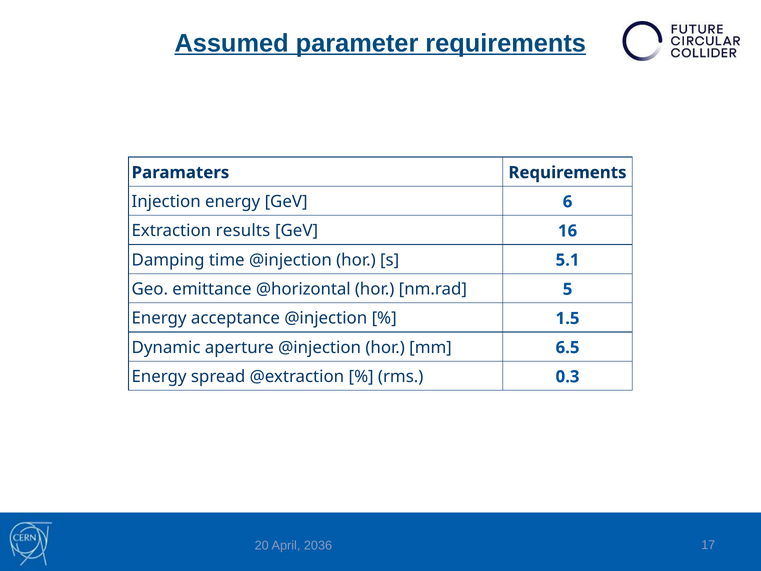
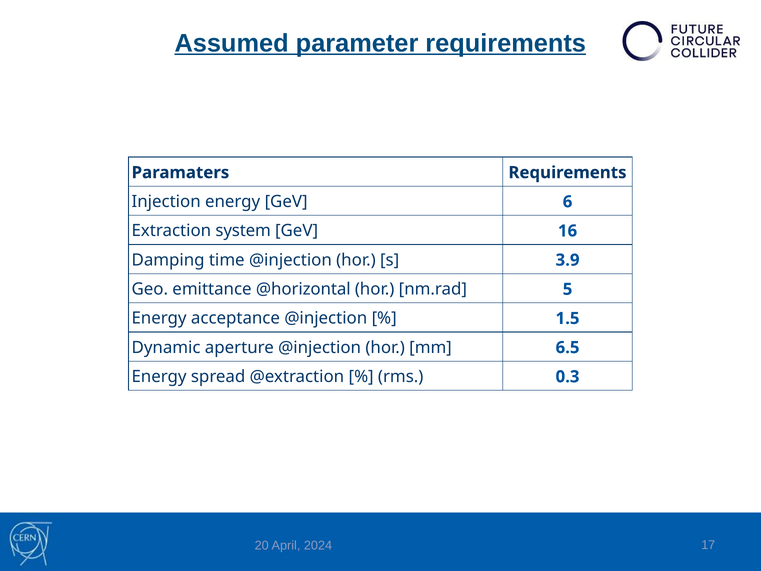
results: results -> system (243, 231)
5.1: 5.1 -> 3.9 (568, 260)
2036: 2036 -> 2024 (318, 546)
